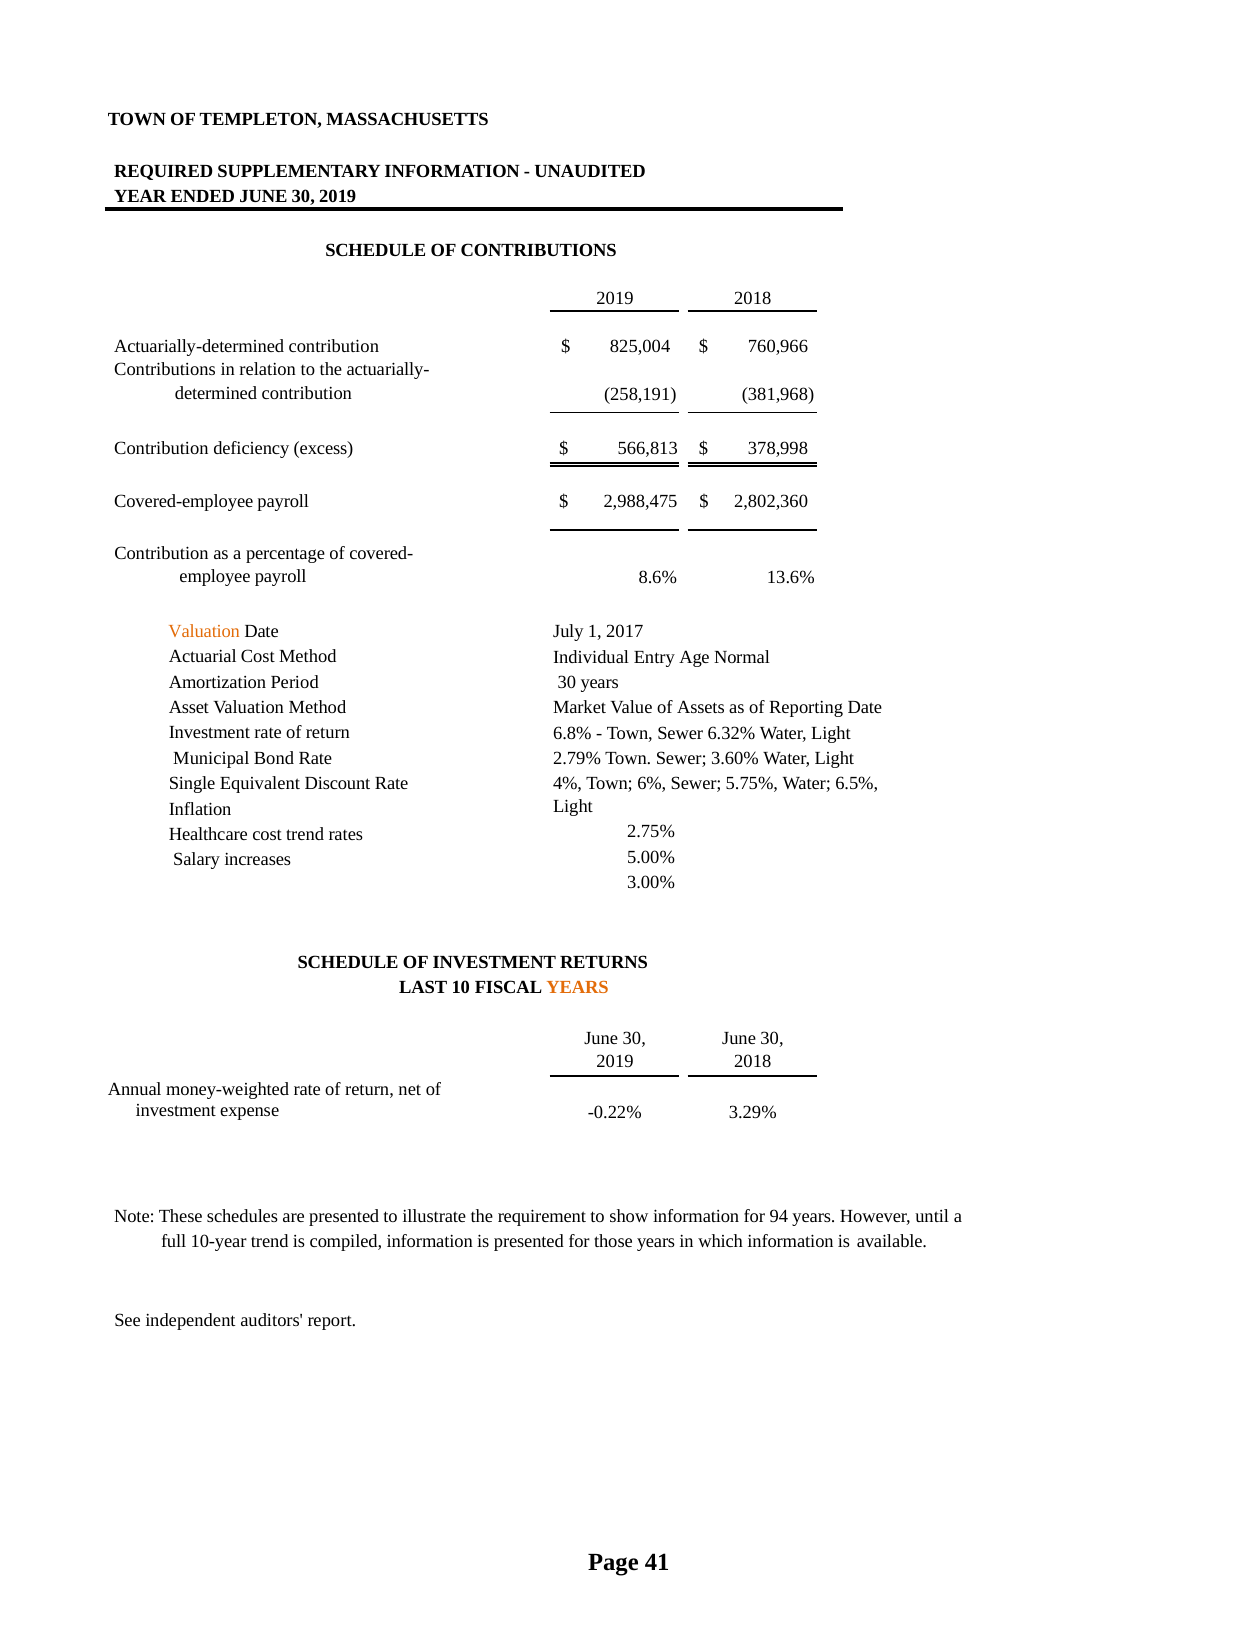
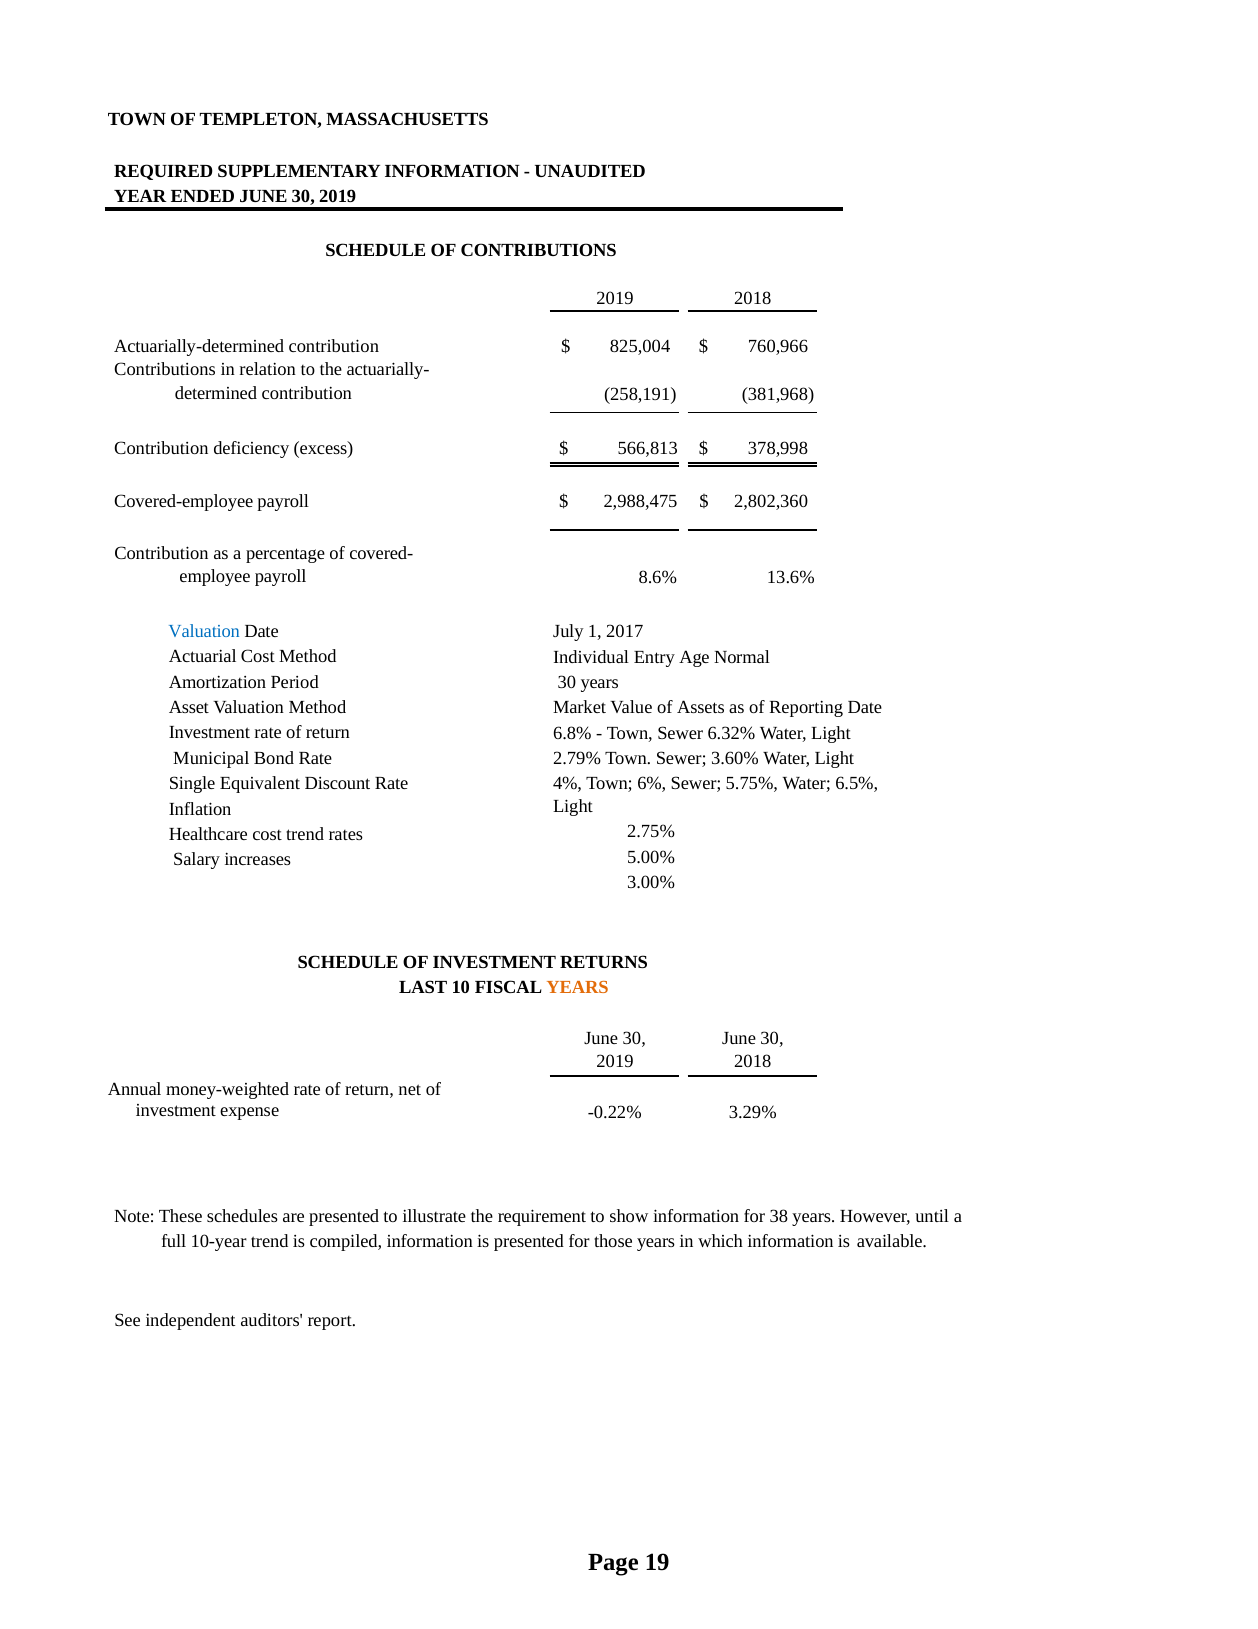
Valuation colour: orange -> blue (204, 631)
94: 94 -> 38 (779, 1216)
41: 41 -> 19 (657, 1561)
